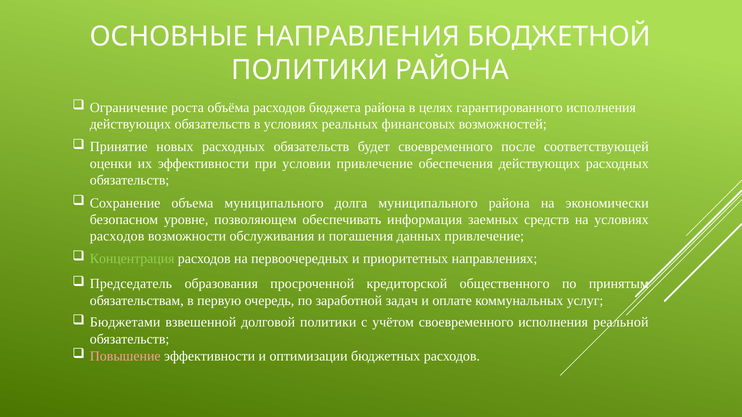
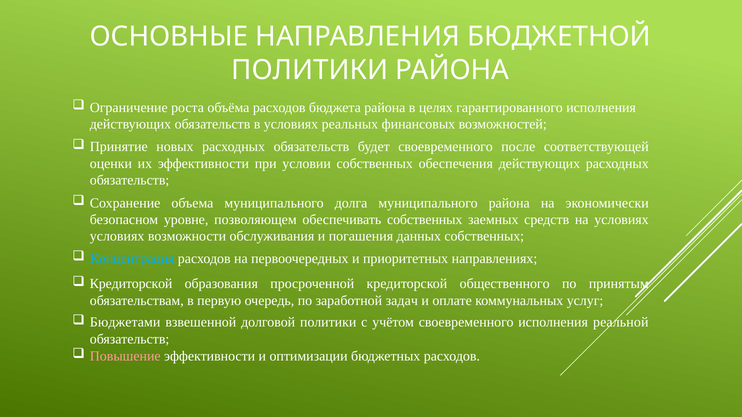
условии привлечение: привлечение -> собственных (375, 164)
обеспечивать информация: информация -> собственных (425, 220)
расходов: расходов -> условиях (117, 237)
данных привлечение: привлечение -> собственных (484, 237)
Концентрация colour: light green -> light blue (132, 259)
Председатель: Председатель -> Кредиторской (131, 284)
